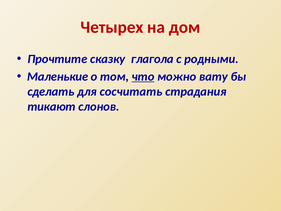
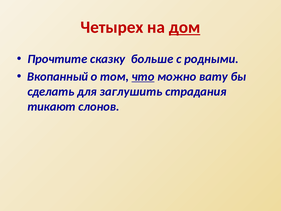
дом underline: none -> present (185, 27)
глагола: глагола -> больше (152, 59)
Маленькие: Маленькие -> Вкопанный (58, 76)
сосчитать: сосчитать -> заглушить (131, 91)
